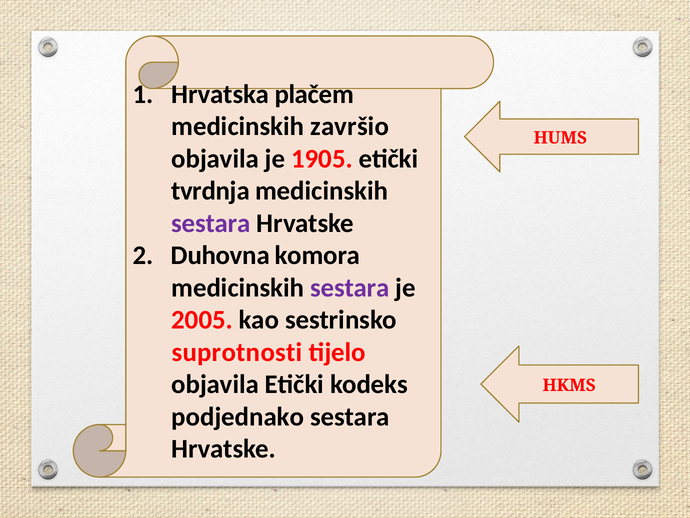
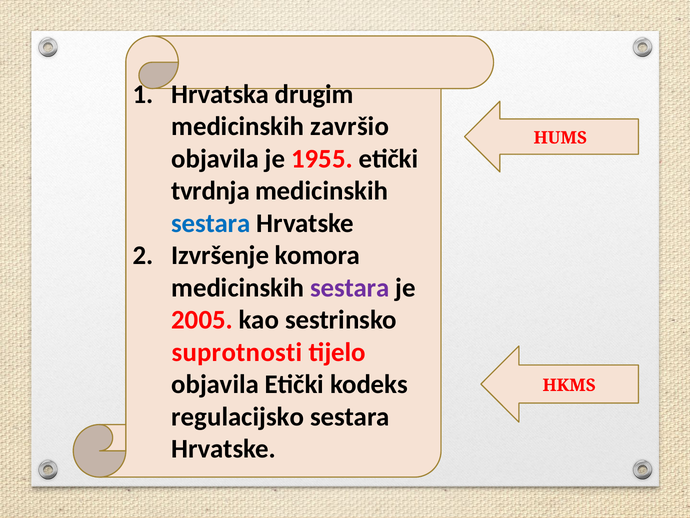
plačem: plačem -> drugim (314, 94)
1905: 1905 -> 1955 (322, 159)
sestara colour: purple -> blue (211, 223)
Duhovna: Duhovna -> Izvršenje (220, 255)
podjednako: podjednako -> regulacijsko (238, 416)
